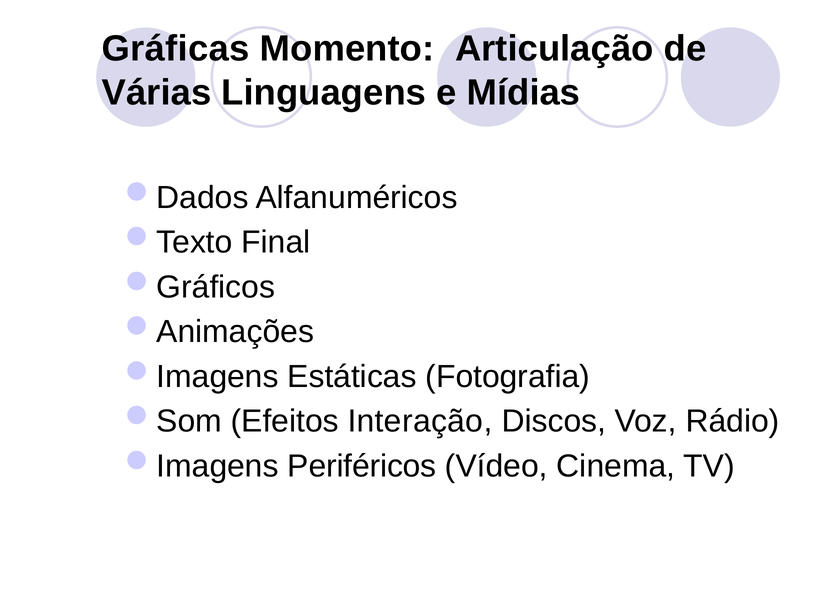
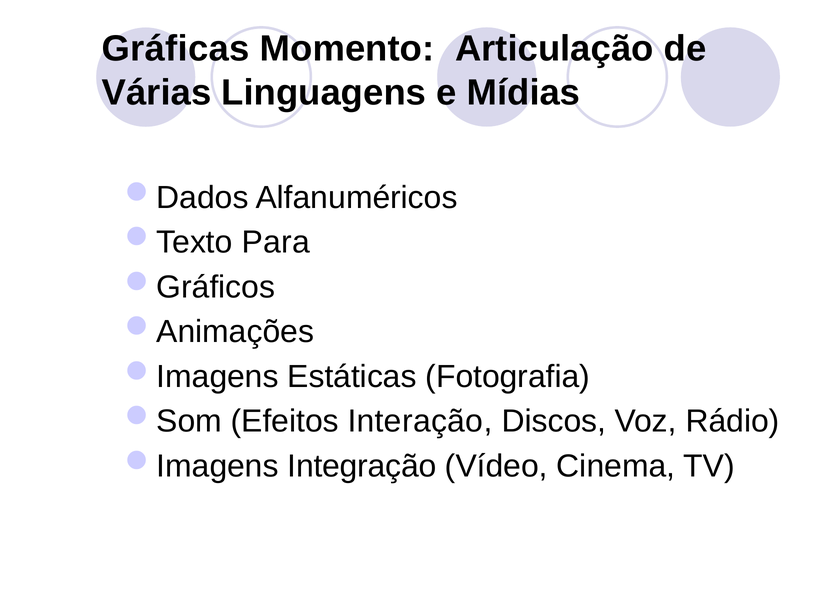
Final: Final -> Para (276, 242)
Periféricos: Periféricos -> Integração (362, 466)
